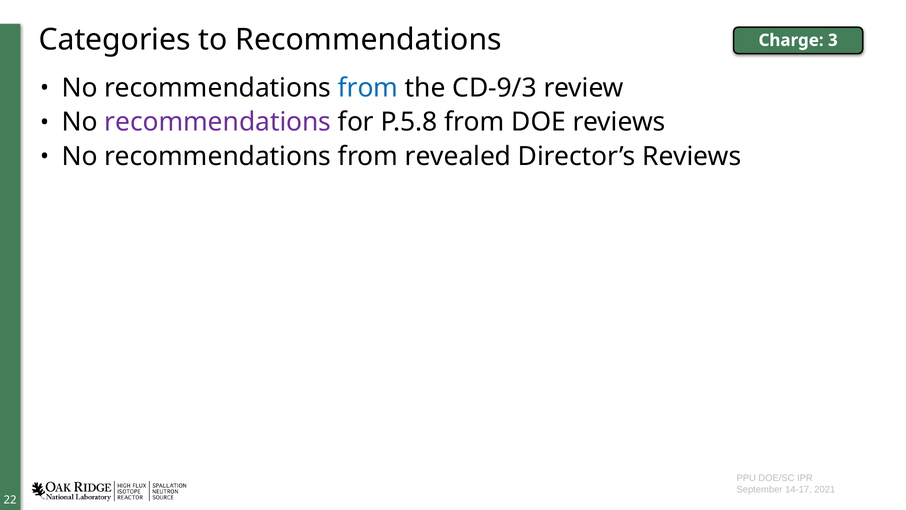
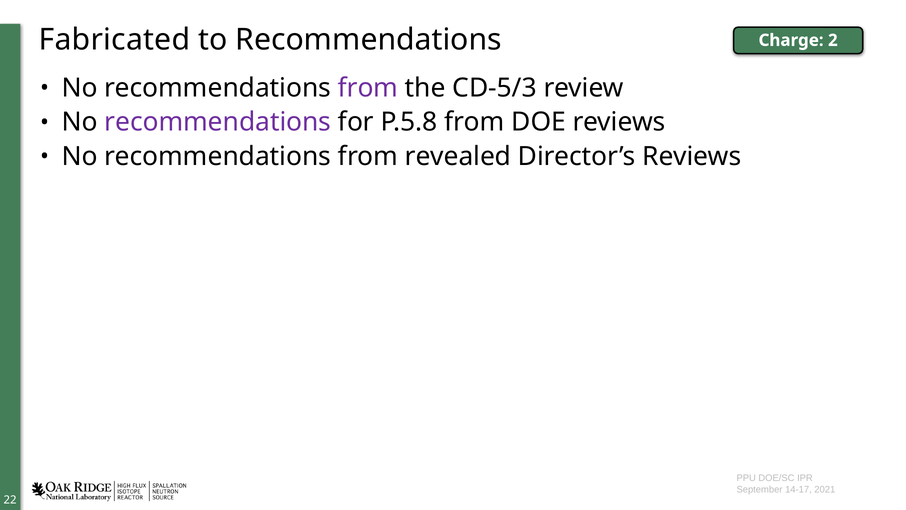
Categories: Categories -> Fabricated (114, 40)
3: 3 -> 2 (833, 40)
from colour: blue -> purple (368, 88)
CD-9/3: CD-9/3 -> CD-5/3 (495, 88)
